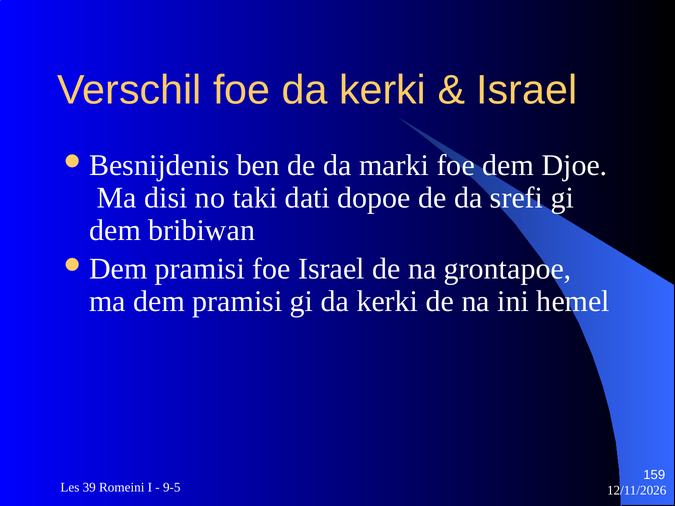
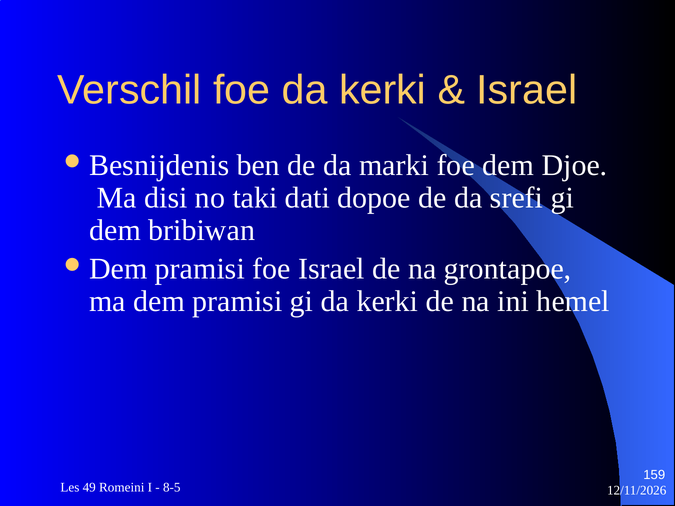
39: 39 -> 49 (89, 488)
9-5: 9-5 -> 8-5 (172, 488)
